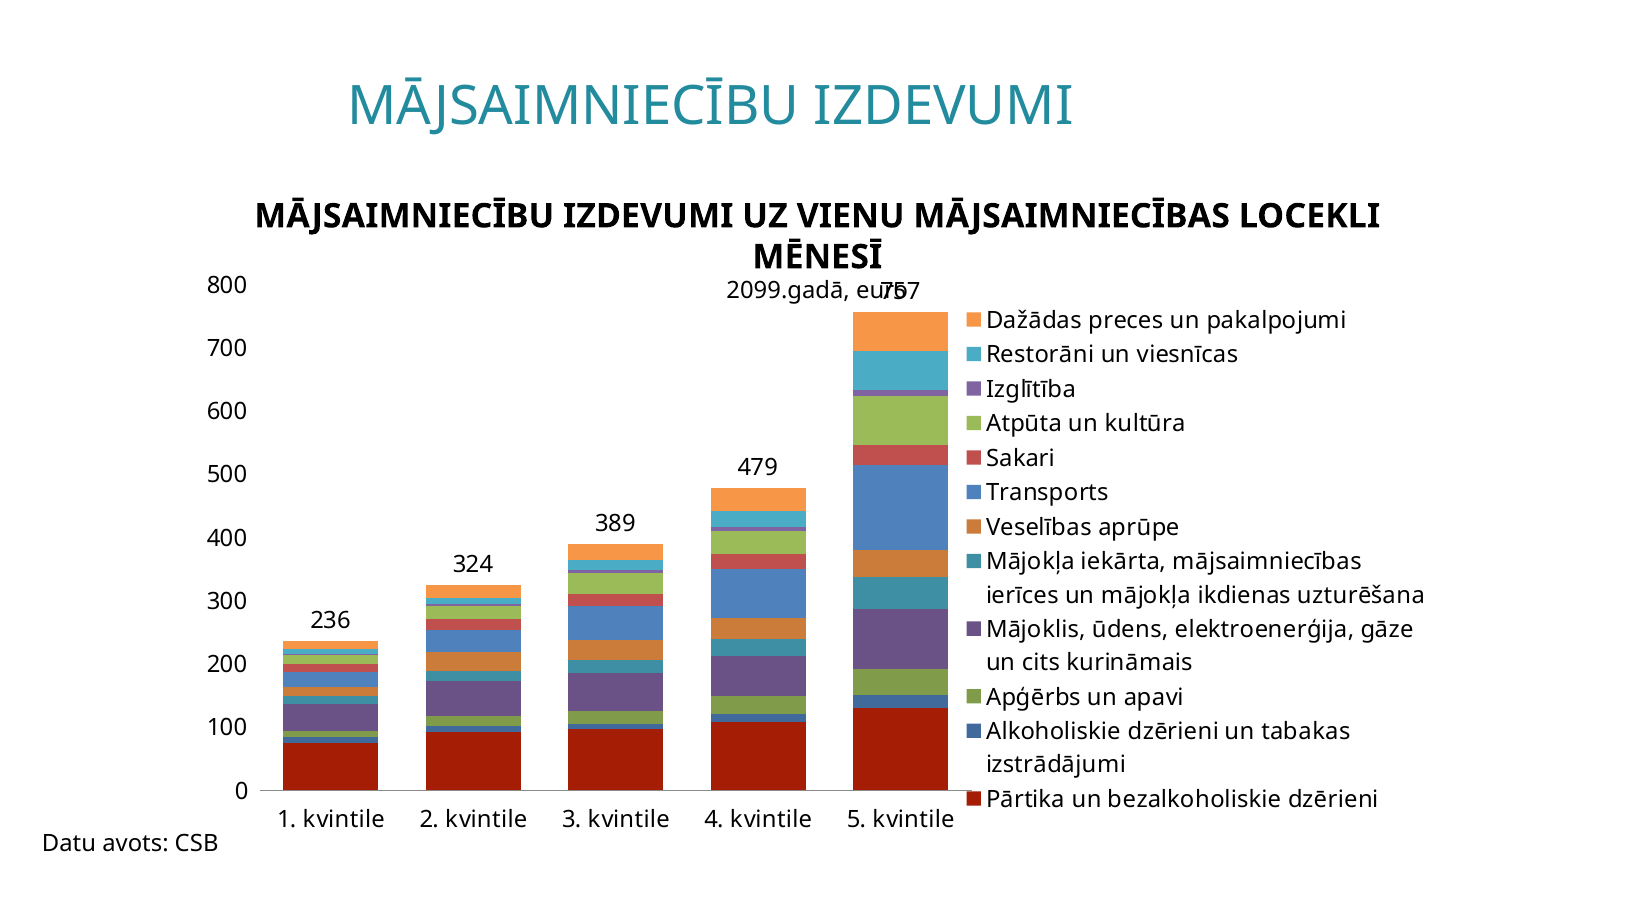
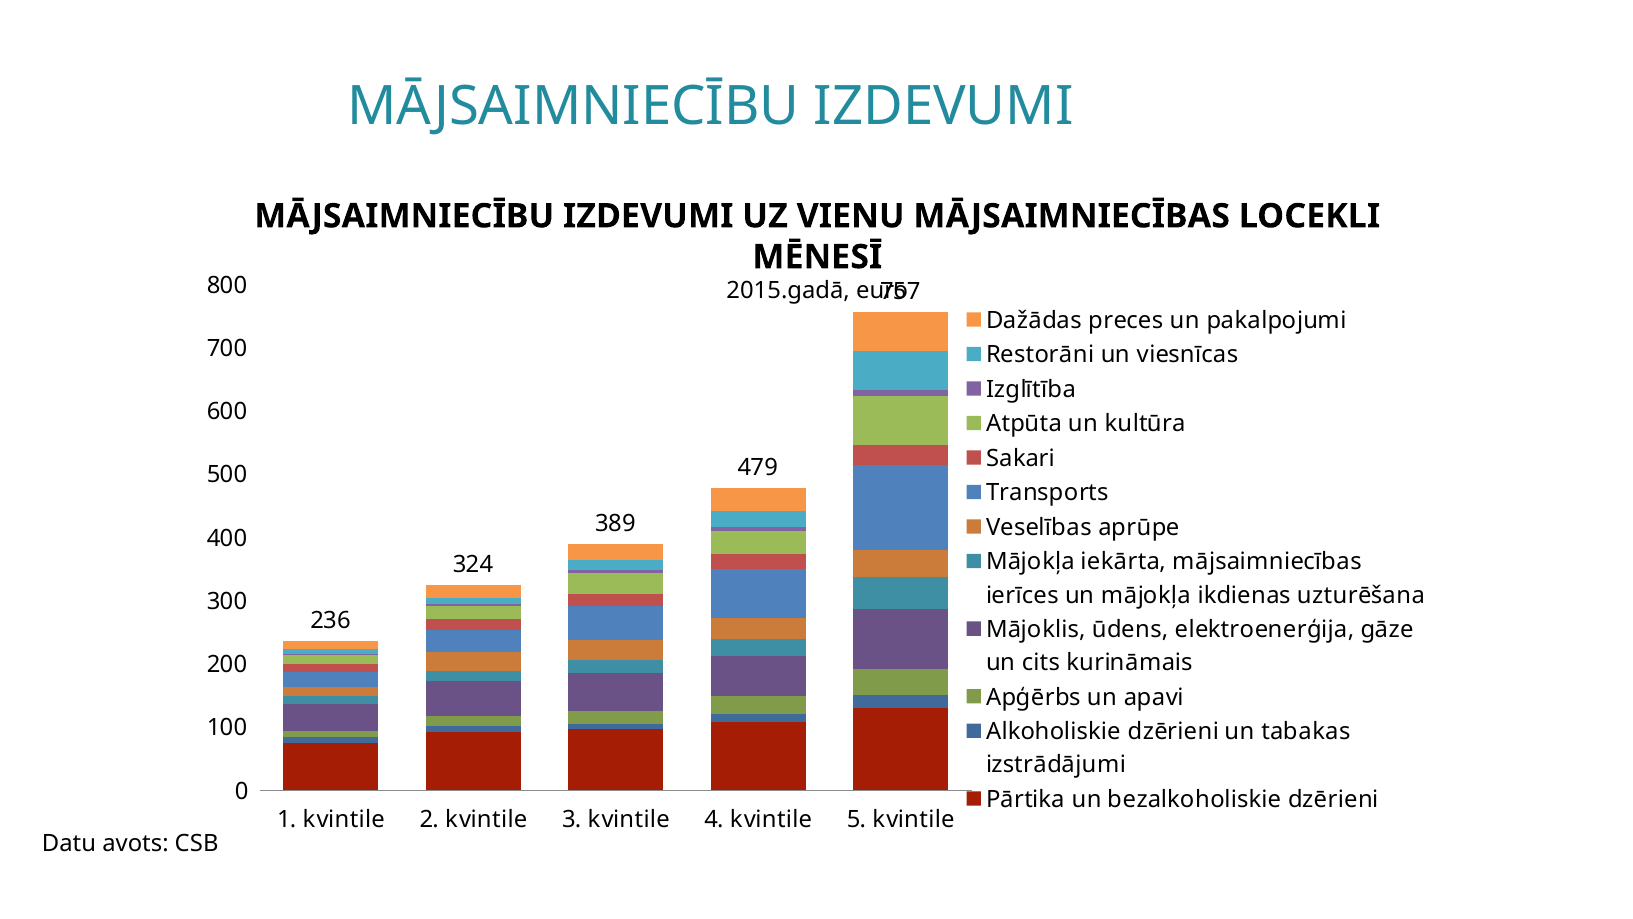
2099.gadā: 2099.gadā -> 2015.gadā (788, 291)
